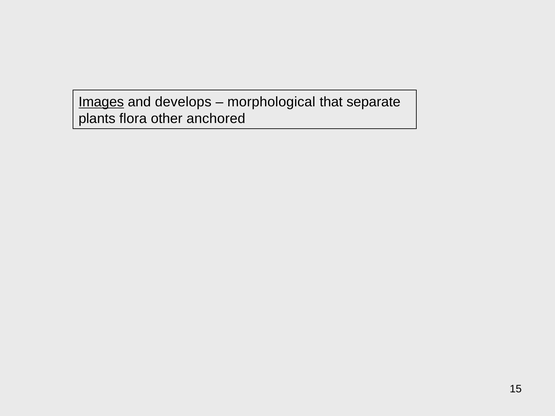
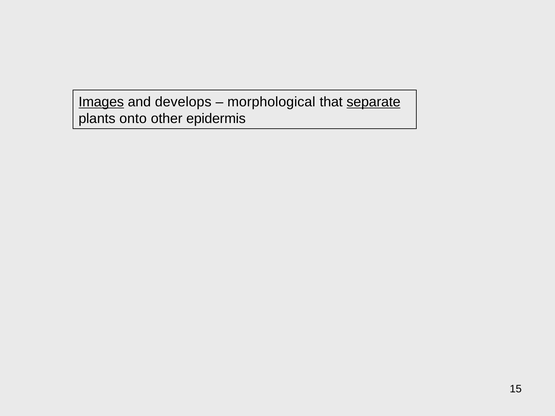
separate underline: none -> present (374, 102)
flora: flora -> onto (133, 119)
anchored: anchored -> epidermis (216, 119)
